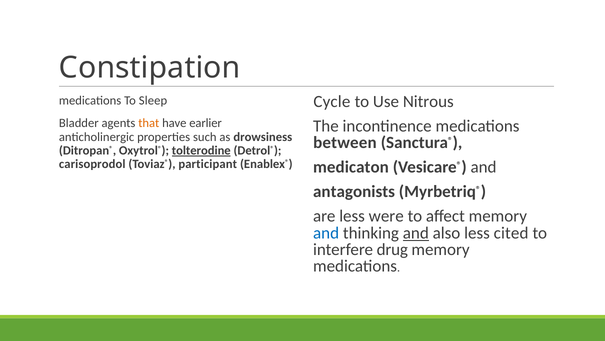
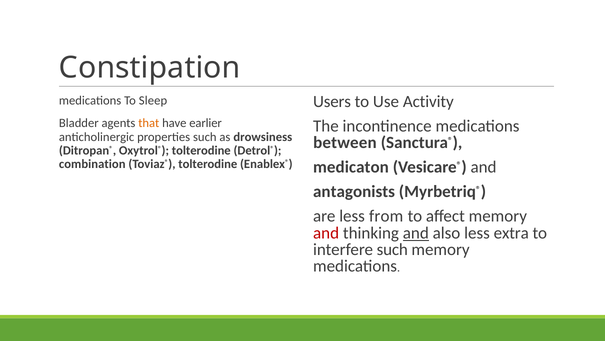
Cycle: Cycle -> Users (332, 101)
Nitrous: Nitrous -> Activity (428, 101)
tolterodine underline: present -> none (201, 150)
carisoprodol: carisoprodol -> combination (92, 164)
Toviaz® participant: participant -> tolterodine (208, 164)
were: were -> from (386, 216)
and colour: blue -> red (326, 232)
cited: cited -> extra (511, 232)
interfere drug: drug -> such (392, 249)
